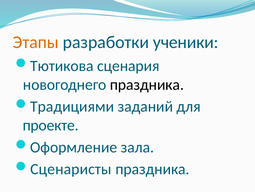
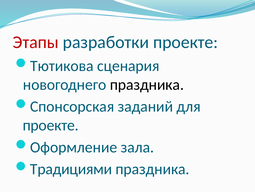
Этапы colour: orange -> red (36, 42)
разработки ученики: ученики -> проекте (186, 42)
Традициями: Традициями -> Спонсорская (72, 106)
Сценаристы: Сценаристы -> Традициями (71, 168)
